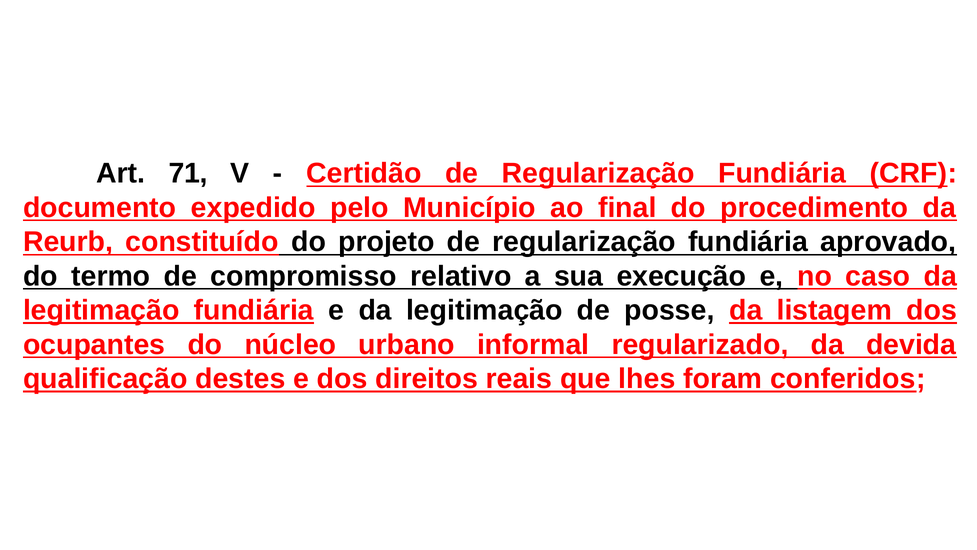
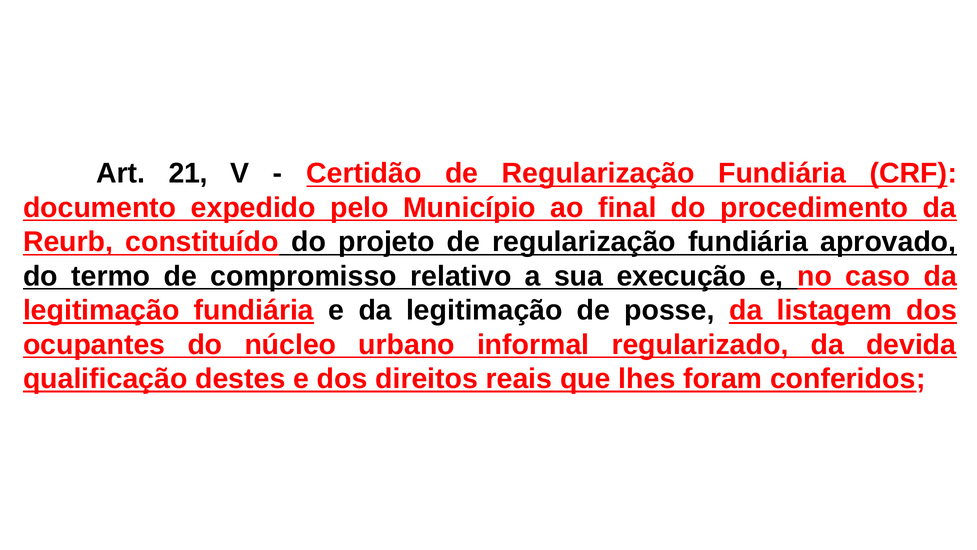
71: 71 -> 21 (188, 173)
